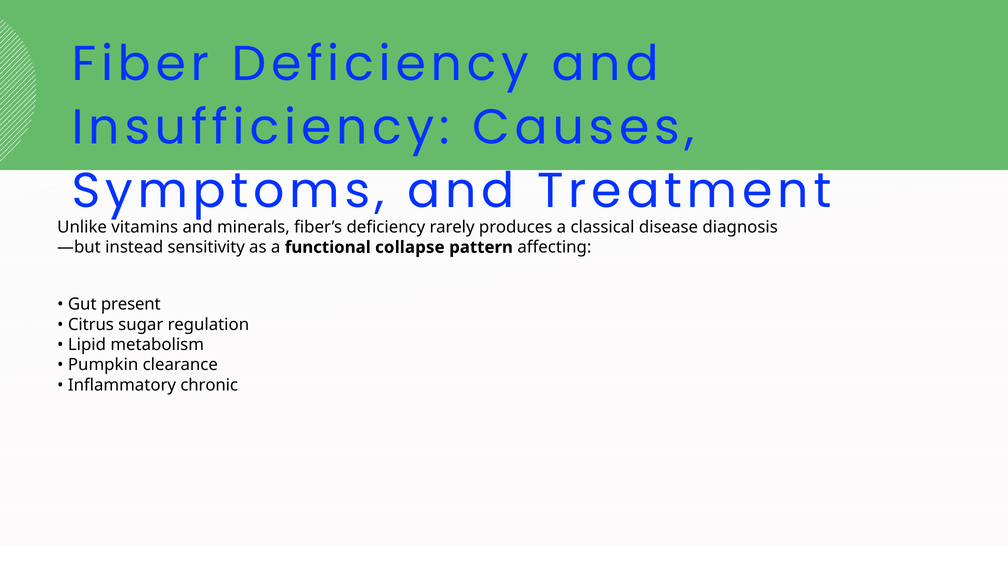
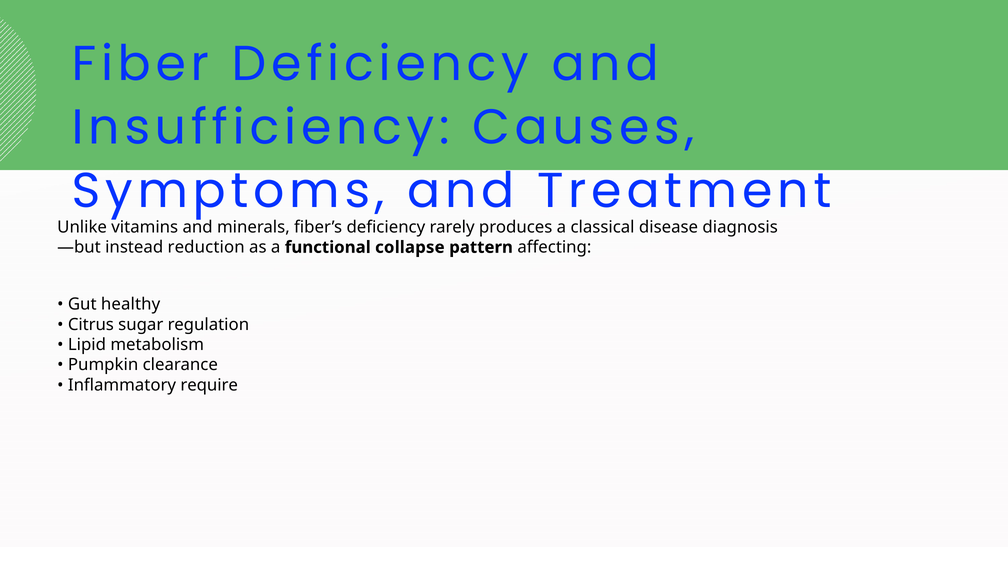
sensitivity: sensitivity -> reduction (206, 247)
present: present -> healthy (131, 304)
chronic: chronic -> require (209, 385)
